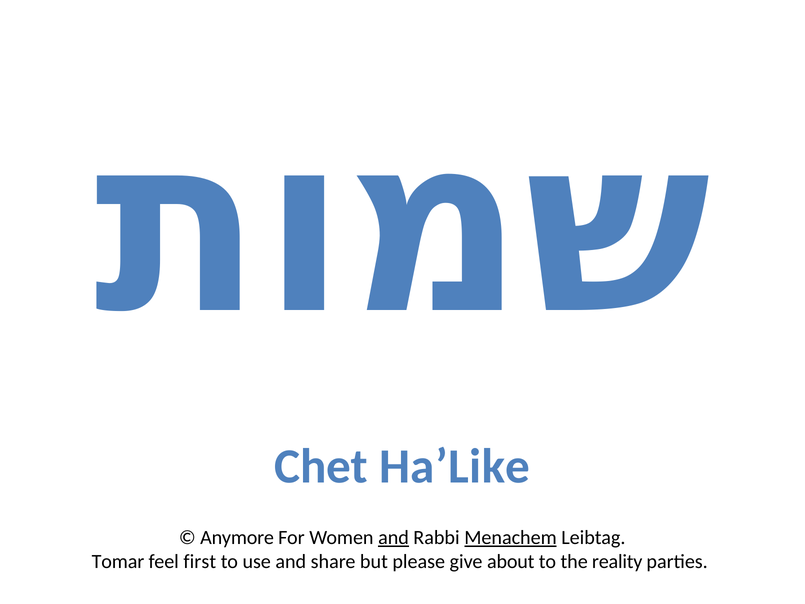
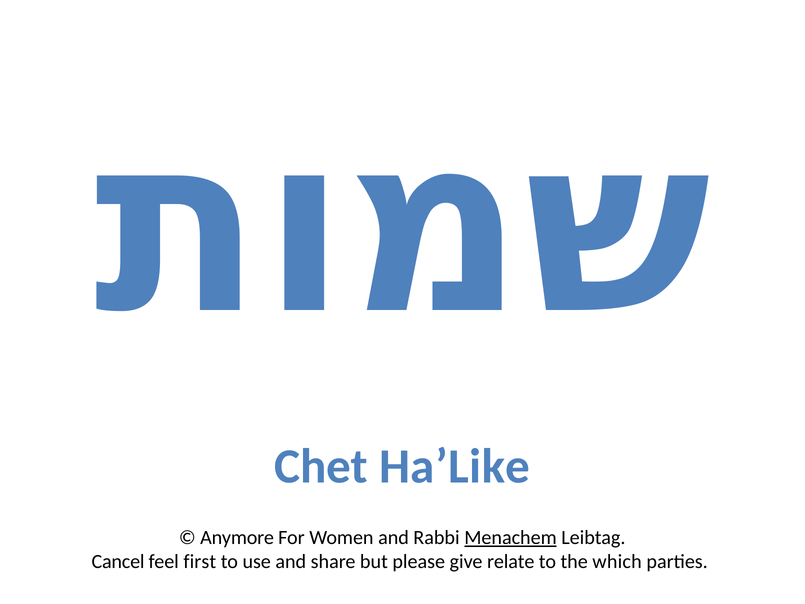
and underline: present -> none (394, 537)
Tomar: Tomar -> Cancel (118, 562)
about: about -> relate (511, 562)
reality: reality -> which (617, 562)
